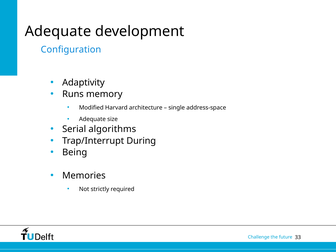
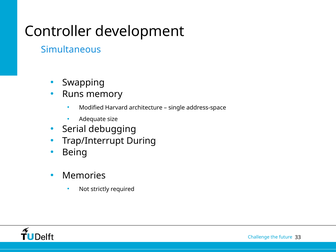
Adequate: Adequate -> Controller (58, 31)
Configuration: Configuration -> Simultaneous (71, 50)
Adaptivity: Adaptivity -> Swapping (83, 83)
algorithms: algorithms -> debugging (112, 129)
